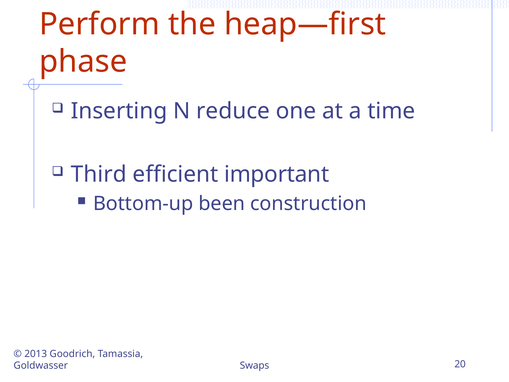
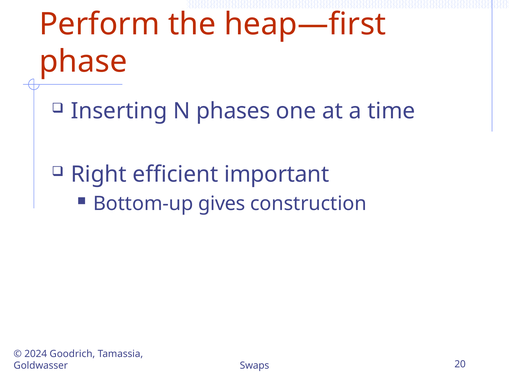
reduce: reduce -> phases (233, 111)
Third: Third -> Right (99, 174)
been: been -> gives (222, 204)
2013: 2013 -> 2024 (36, 354)
